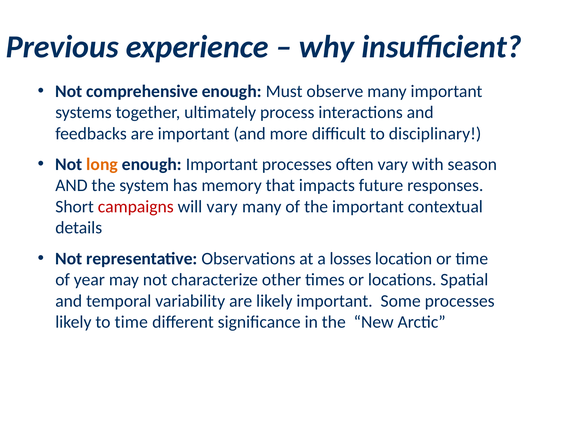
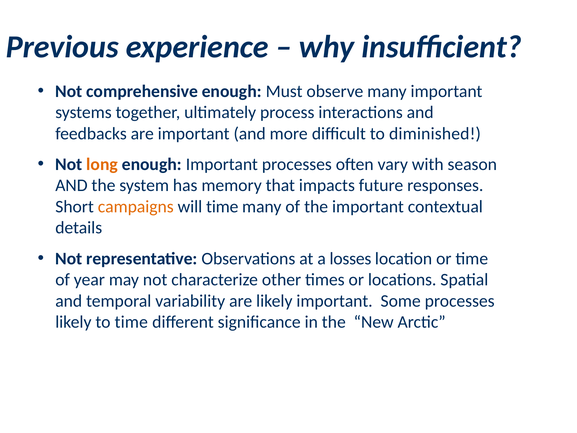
disciplinary: disciplinary -> diminished (435, 133)
campaigns colour: red -> orange (136, 207)
will vary: vary -> time (222, 207)
